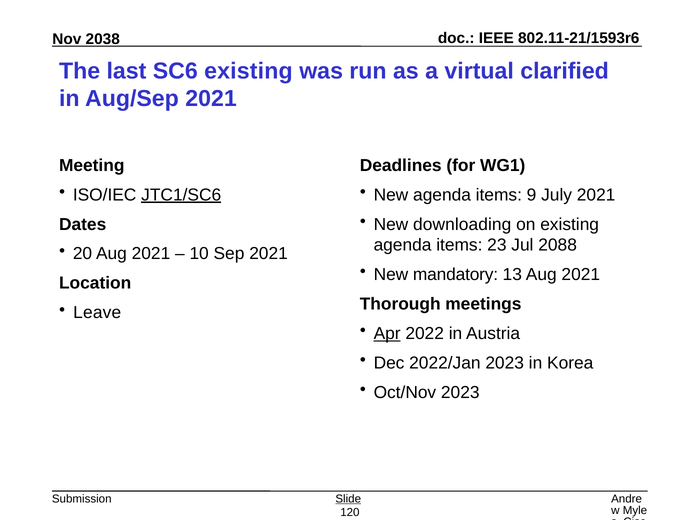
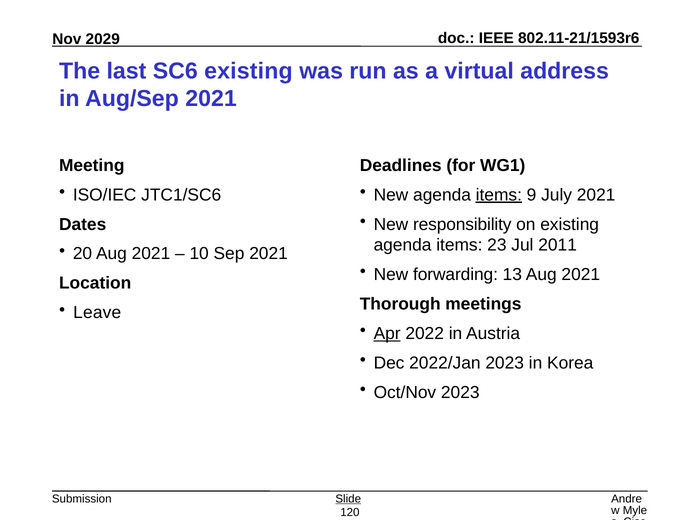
2038: 2038 -> 2029 (103, 39)
clarified: clarified -> address (565, 71)
JTC1/SC6 underline: present -> none (181, 195)
items underline: none -> present (499, 195)
downloading: downloading -> responsibility (462, 224)
2088: 2088 -> 2011 (558, 245)
mandatory: mandatory -> forwarding (456, 275)
